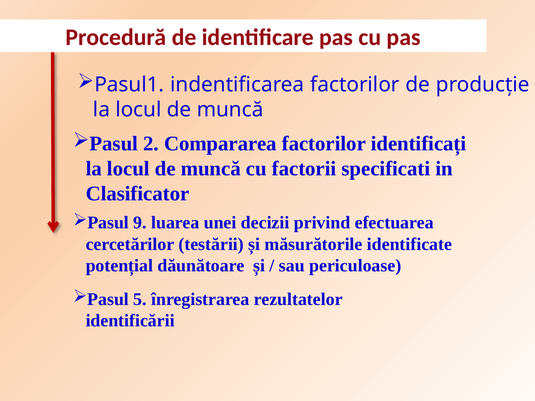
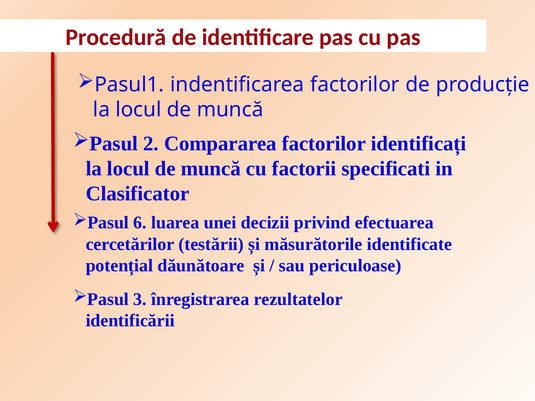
9: 9 -> 6 (140, 223)
5: 5 -> 3 (140, 299)
